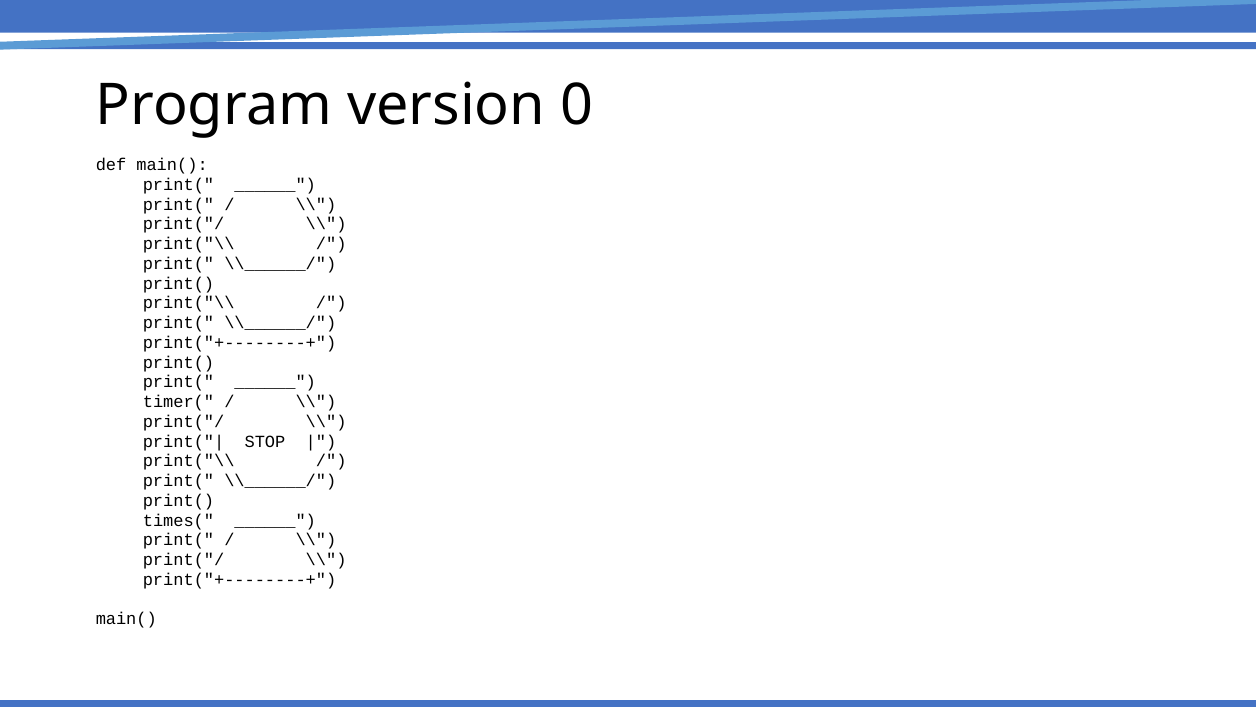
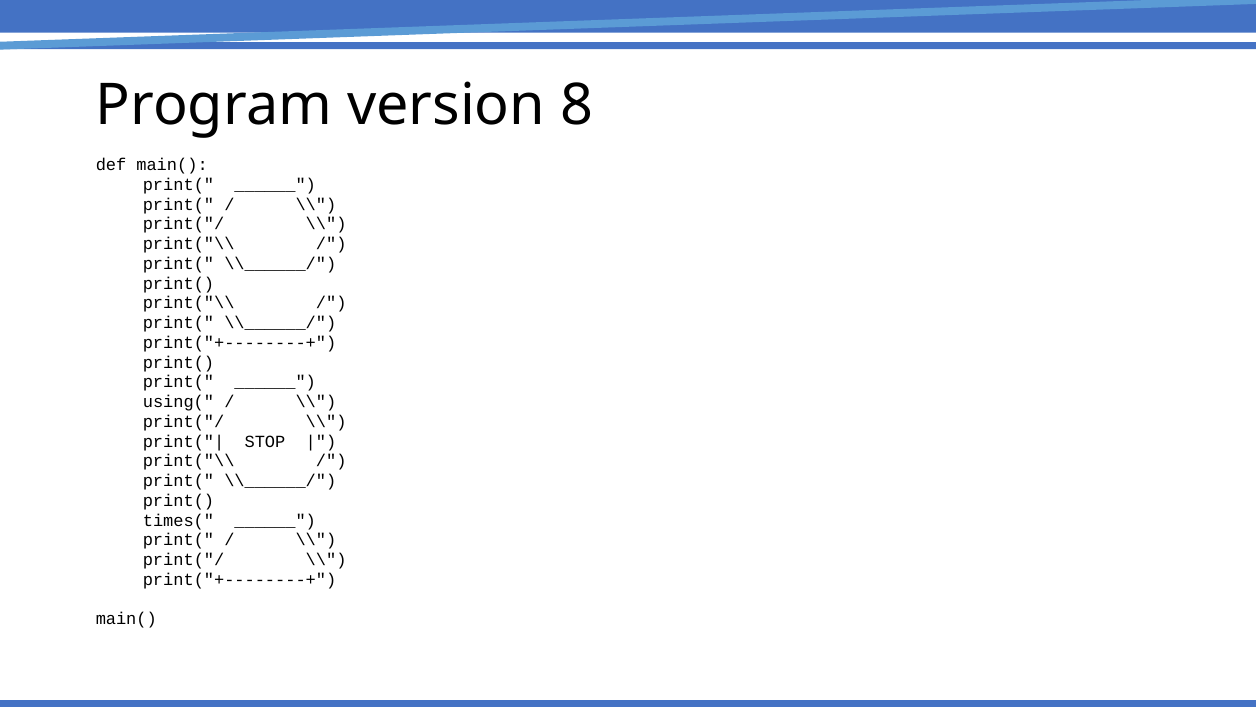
0: 0 -> 8 (577, 106)
timer(: timer( -> using( (178, 402)
